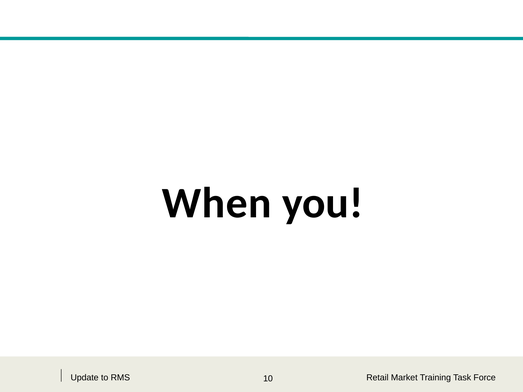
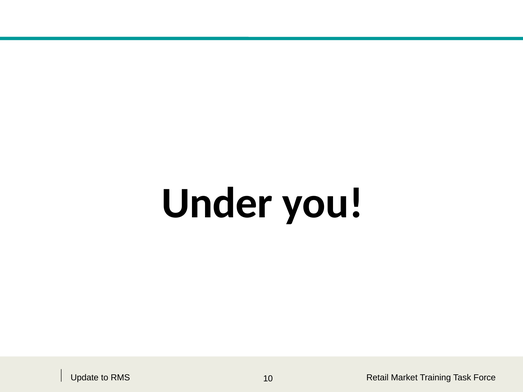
When: When -> Under (217, 203)
